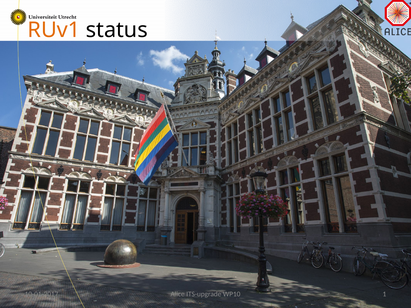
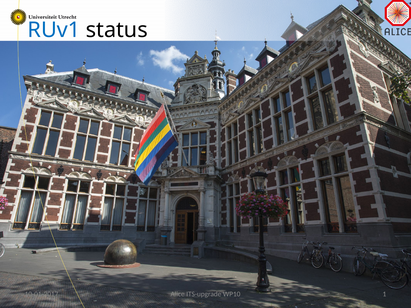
RUv1 colour: orange -> blue (54, 30)
